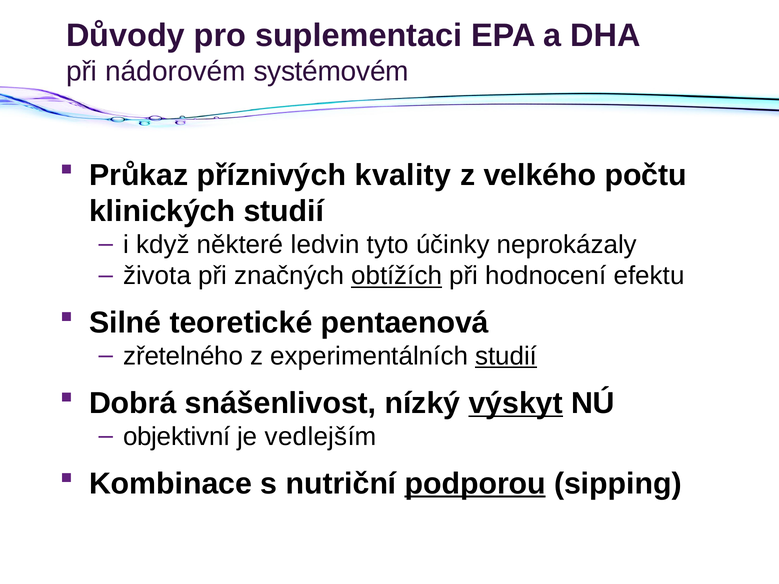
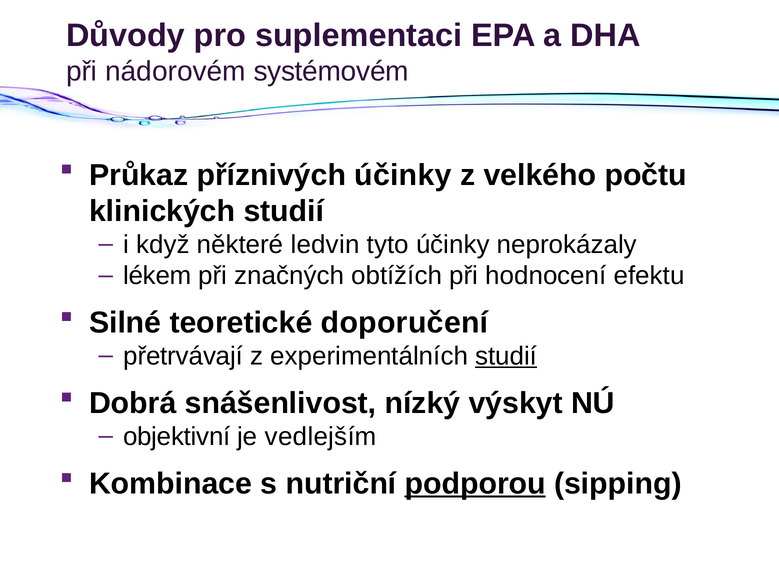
příznivých kvality: kvality -> účinky (403, 175)
života: života -> lékem (157, 276)
obtížích underline: present -> none (397, 276)
pentaenová: pentaenová -> doporučení (405, 323)
zřetelného: zřetelného -> přetrvávají (183, 356)
výskyt underline: present -> none (516, 403)
